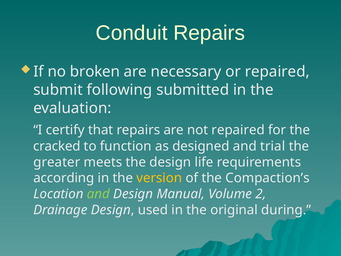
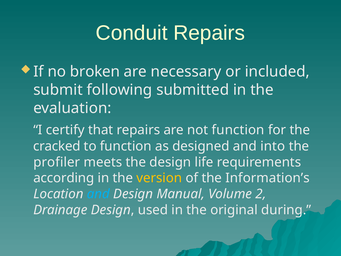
or repaired: repaired -> included (277, 72)
not repaired: repaired -> function (238, 130)
trial: trial -> into (273, 146)
greater: greater -> profiler (57, 162)
Compaction’s: Compaction’s -> Information’s (267, 178)
and colour: light green -> light blue (98, 194)
